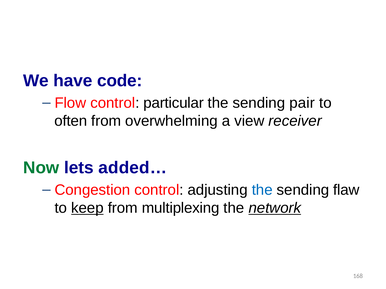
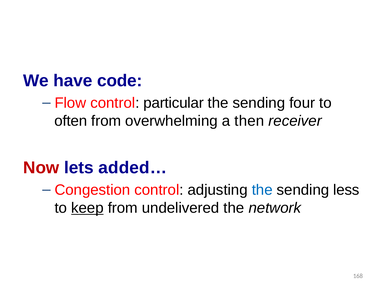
pair: pair -> four (302, 103)
view: view -> then (249, 121)
Now colour: green -> red (41, 168)
flaw: flaw -> less (346, 190)
multiplexing: multiplexing -> undelivered (181, 208)
network underline: present -> none (275, 208)
